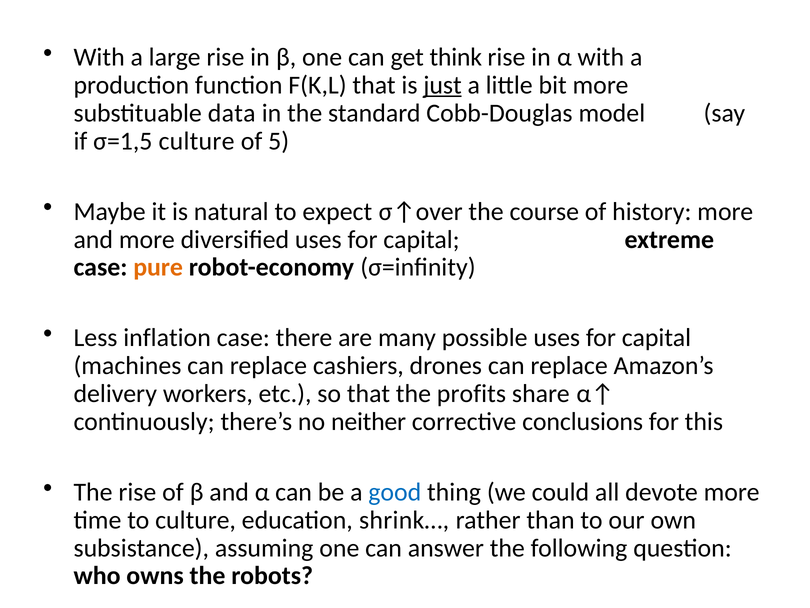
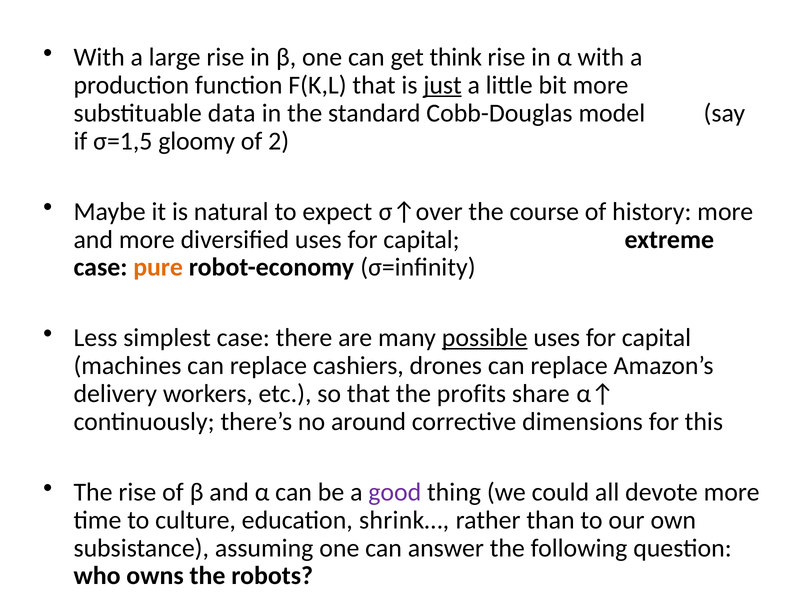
σ=1,5 culture: culture -> gloomy (197, 141)
5: 5 -> 2 (279, 141)
inflation: inflation -> simplest (167, 338)
possible underline: none -> present (485, 338)
neither: neither -> around (369, 421)
conclusions: conclusions -> dimensions (582, 421)
good colour: blue -> purple (395, 492)
